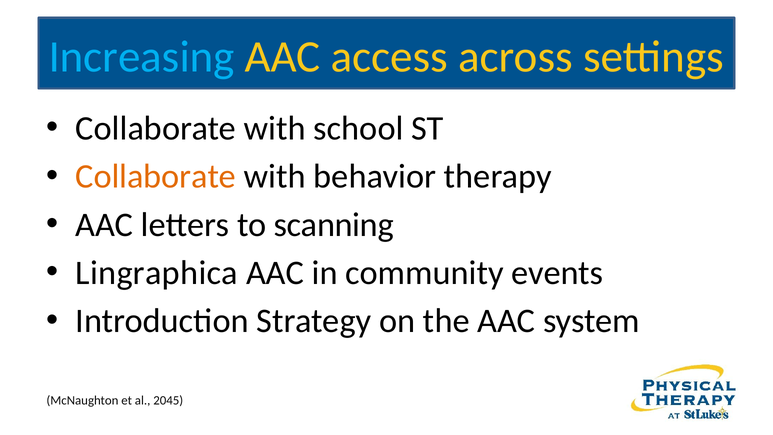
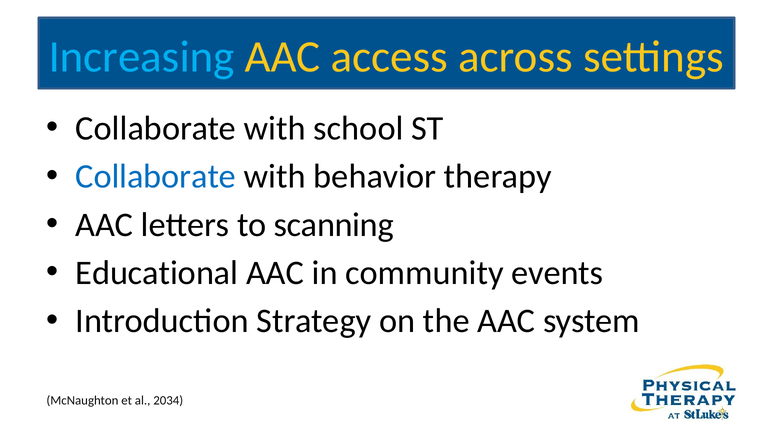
Collaborate colour: orange -> blue (156, 177)
Lingraphica: Lingraphica -> Educational (157, 273)
2045: 2045 -> 2034 (168, 400)
